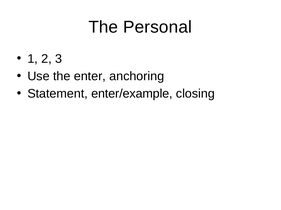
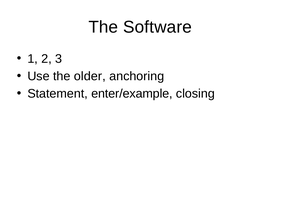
Personal: Personal -> Software (157, 27)
enter: enter -> older (90, 76)
